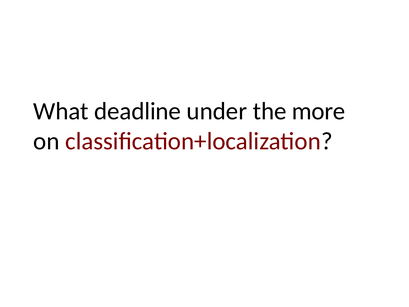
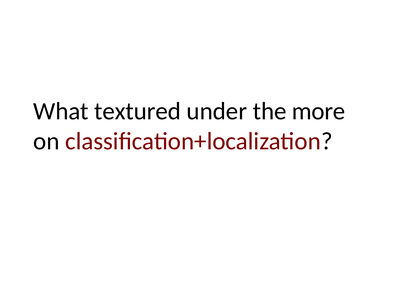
deadline: deadline -> textured (138, 111)
